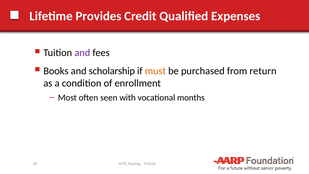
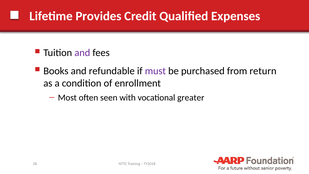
scholarship: scholarship -> refundable (112, 71)
must colour: orange -> purple (155, 71)
months: months -> greater (191, 98)
